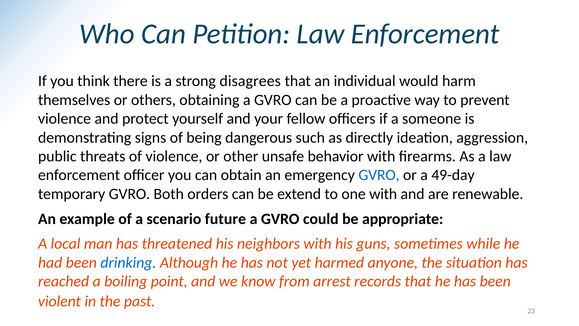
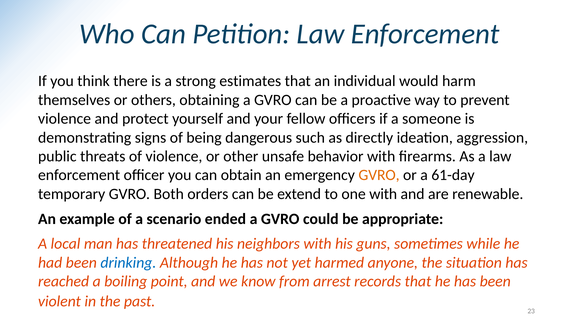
disagrees: disagrees -> estimates (250, 81)
GVRO colour: blue -> orange (379, 175)
49-day: 49-day -> 61-day (453, 175)
future: future -> ended (225, 219)
